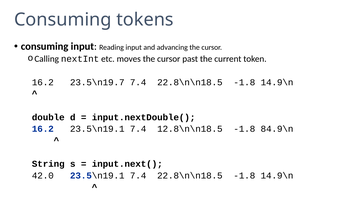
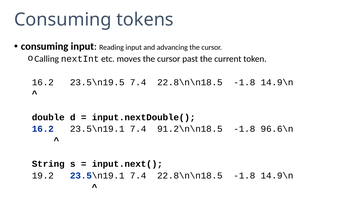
23.5\n19.7: 23.5\n19.7 -> 23.5\n19.5 (97, 82)
12.8\n\n18.5: 12.8\n\n18.5 -> 91.2\n\n18.5 (190, 129)
84.9\n: 84.9\n -> 96.6\n (277, 129)
42.0: 42.0 -> 19.2 (43, 176)
